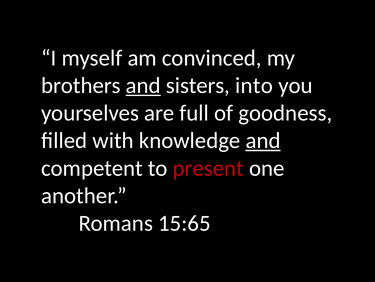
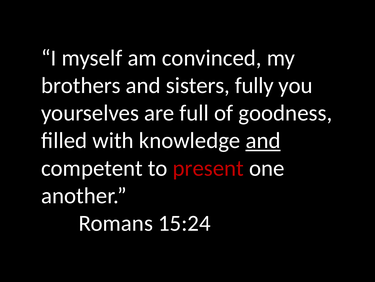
and underline: present -> none (143, 85)
into: into -> fully (254, 85)
15:65: 15:65 -> 15:24 (184, 223)
